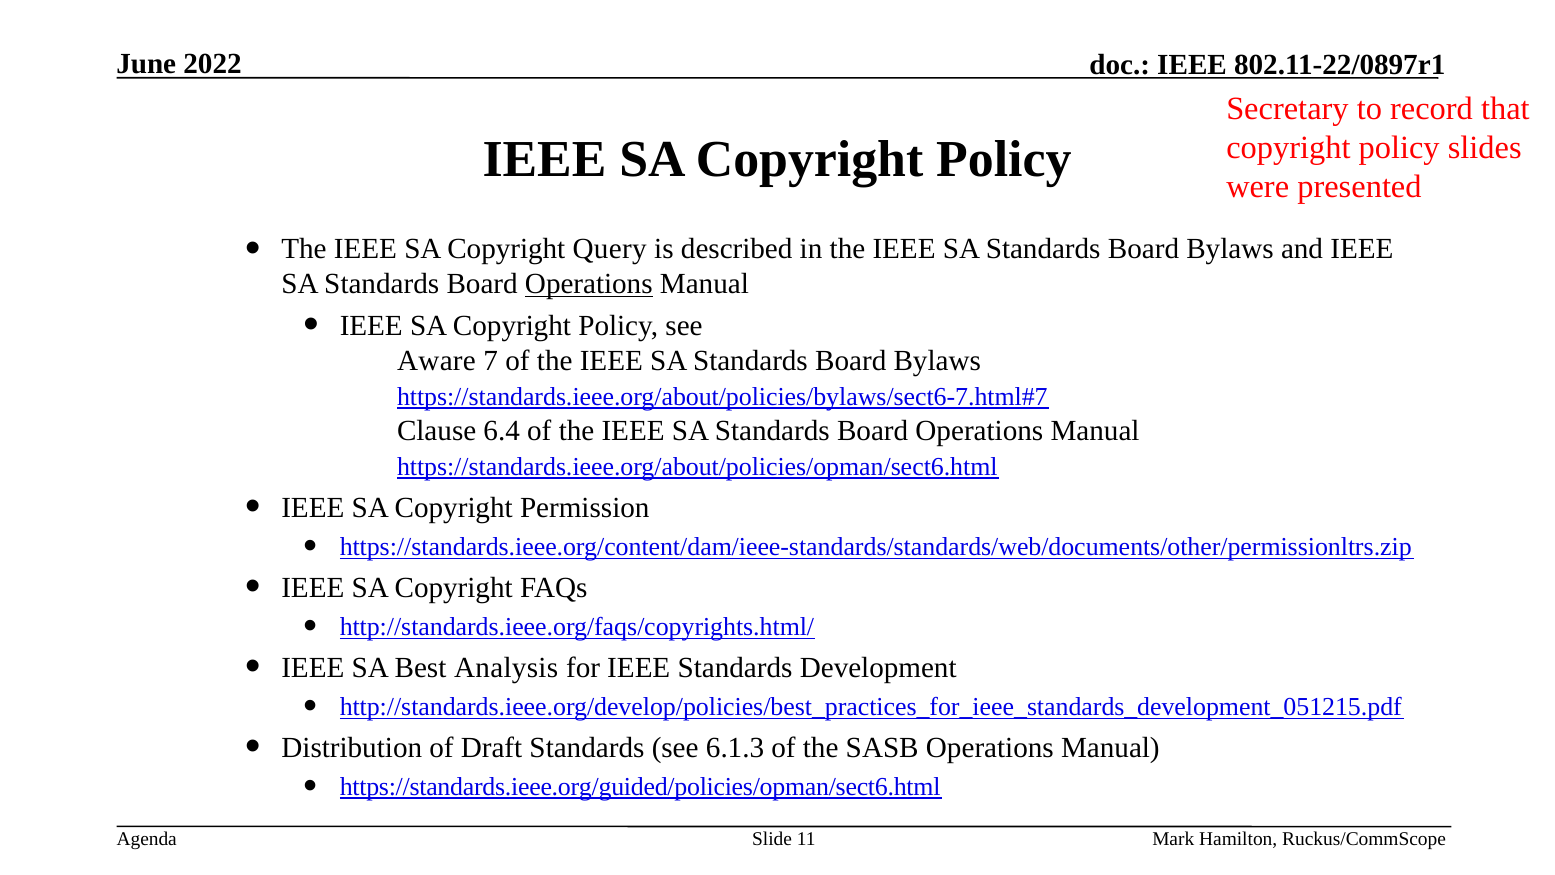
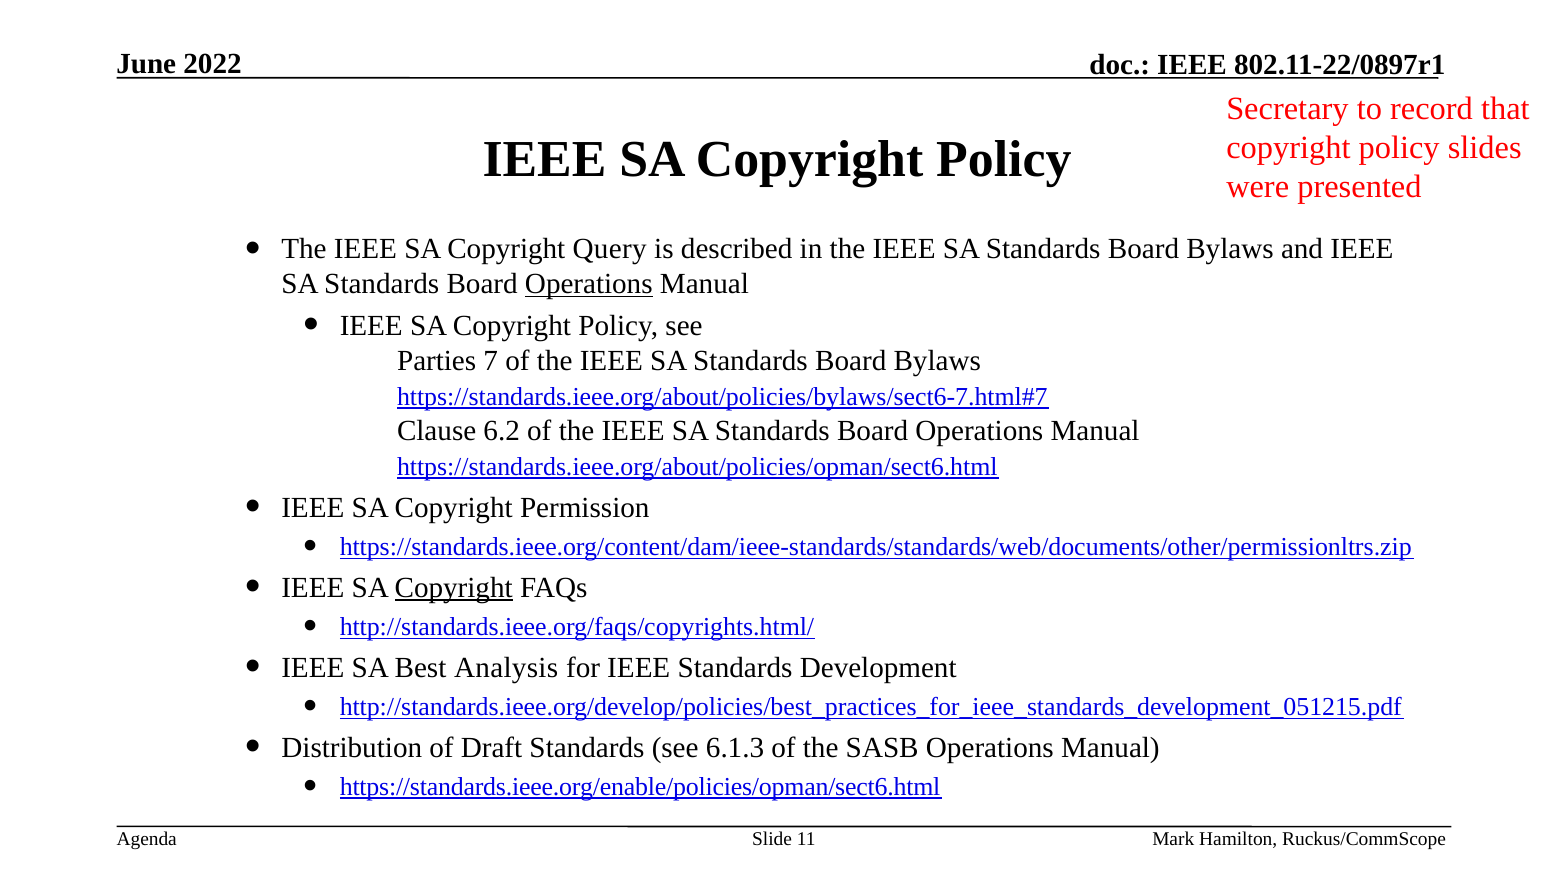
Aware: Aware -> Parties (437, 360)
6.4: 6.4 -> 6.2 (502, 430)
Copyright underline: none -> present (454, 587)
https://standards.ieee.org/guided/policies/opman/sect6.html: https://standards.ieee.org/guided/policies/opman/sect6.html -> https://standards.ieee.org/enable/policies/opman/sect6.html (640, 786)
